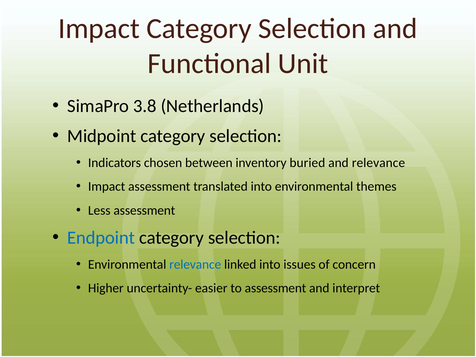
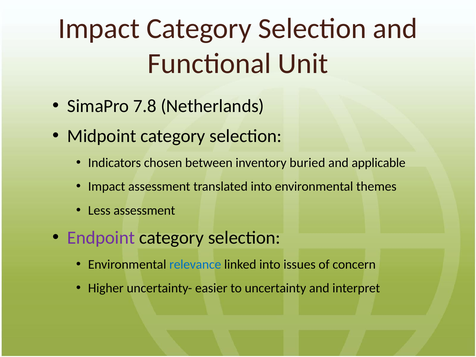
3.8: 3.8 -> 7.8 (145, 106)
and relevance: relevance -> applicable (379, 163)
Endpoint colour: blue -> purple (101, 238)
to assessment: assessment -> uncertainty (275, 288)
